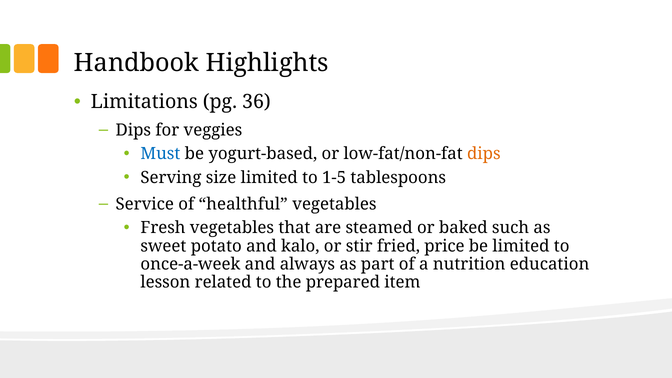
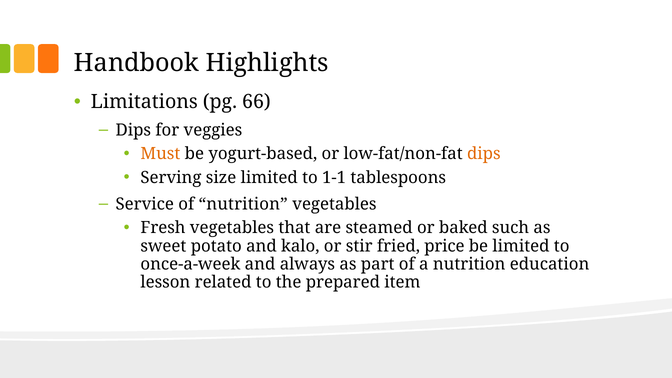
36: 36 -> 66 (256, 102)
Must colour: blue -> orange (160, 154)
1-5: 1-5 -> 1-1 (334, 178)
of healthful: healthful -> nutrition (243, 204)
